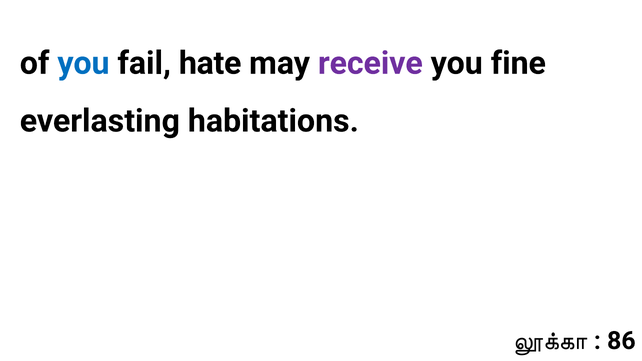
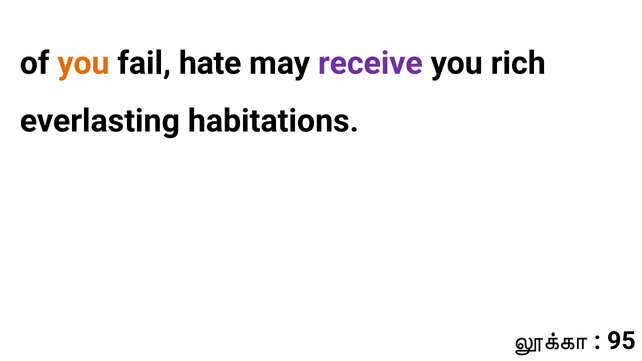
you colour: blue -> orange (83, 63)
fine: fine -> rich (518, 63)
86: 86 -> 95 (621, 341)
